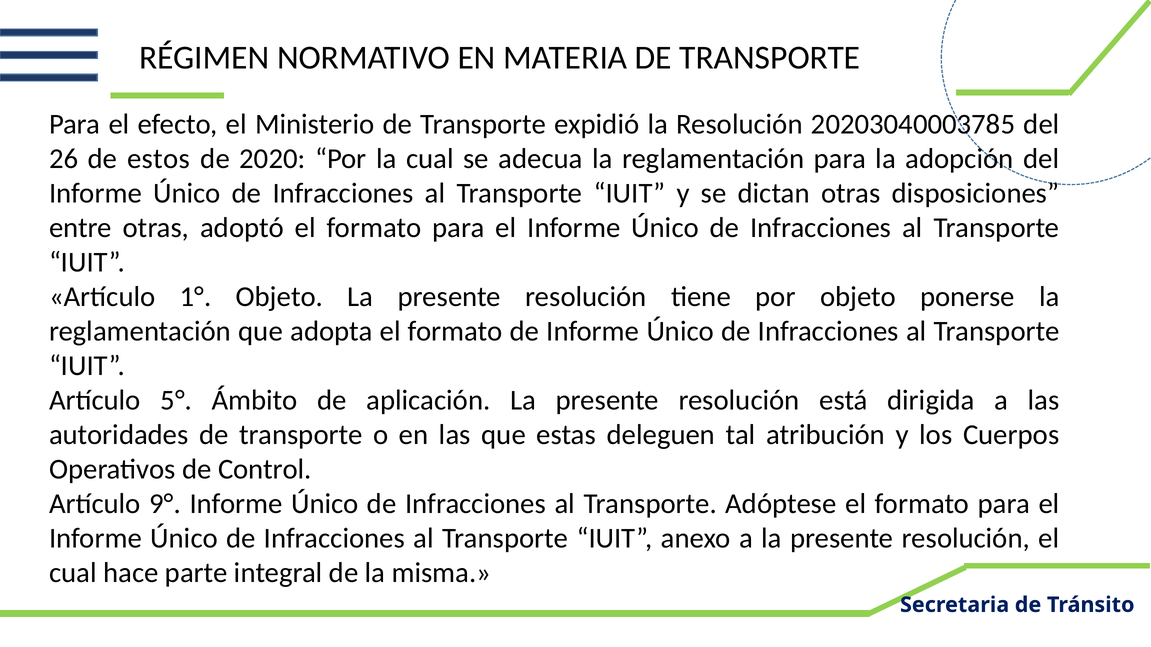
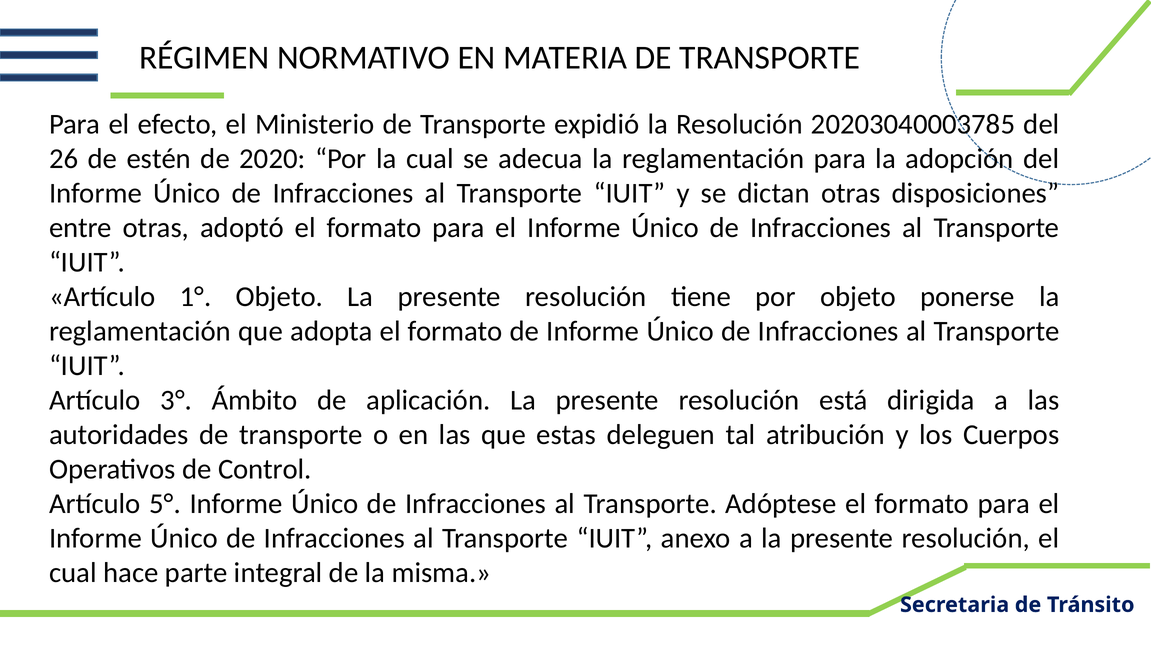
estos: estos -> estén (159, 159)
5°: 5° -> 3° (176, 400)
9°: 9° -> 5° (165, 504)
